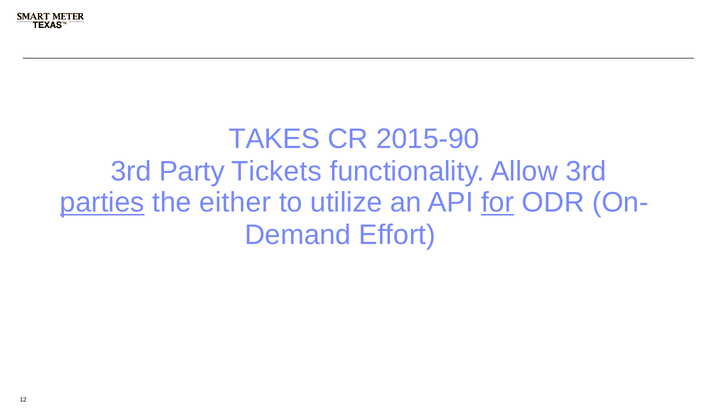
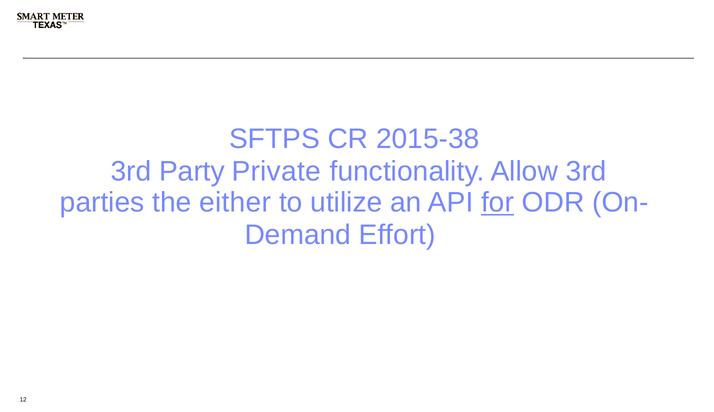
TAKES: TAKES -> SFTPS (274, 139)
2015-90: 2015-90 -> 2015-38 (428, 139)
Tickets: Tickets -> Private (276, 171)
parties underline: present -> none (102, 202)
